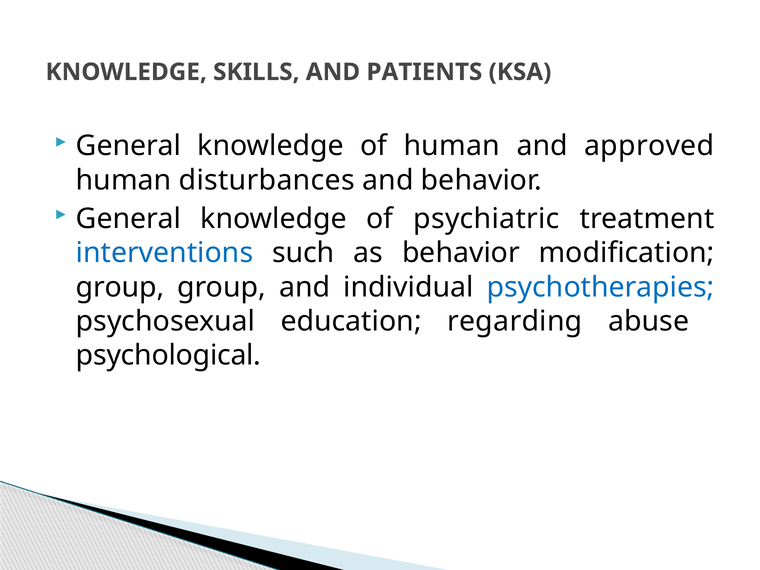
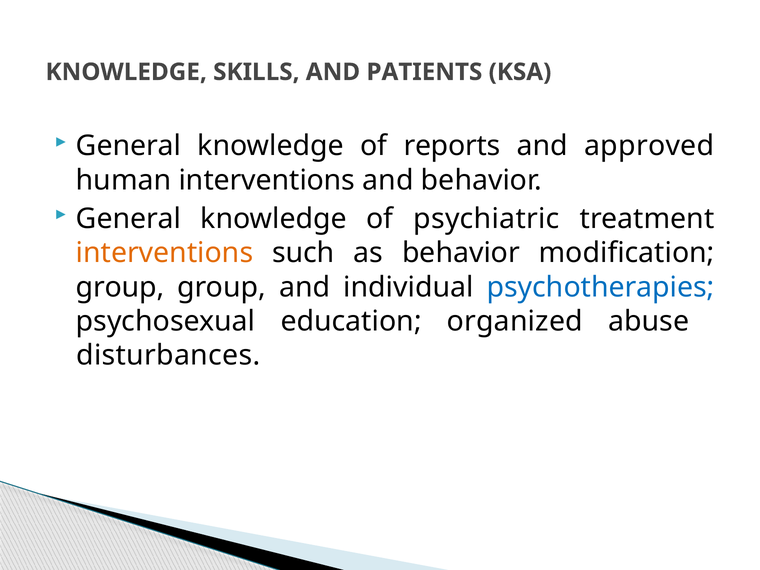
of human: human -> reports (452, 146)
human disturbances: disturbances -> interventions (267, 180)
interventions colour: blue -> orange (165, 253)
regarding: regarding -> organized (515, 321)
psychological: psychological -> disturbances (168, 356)
